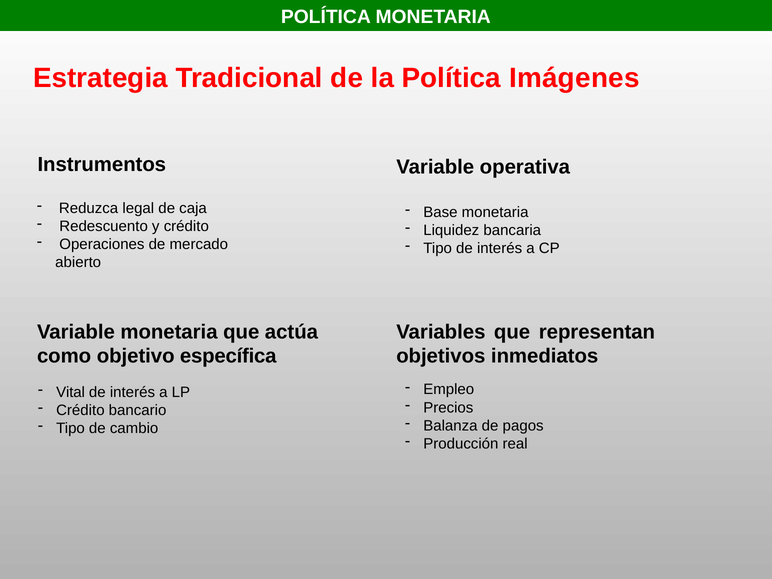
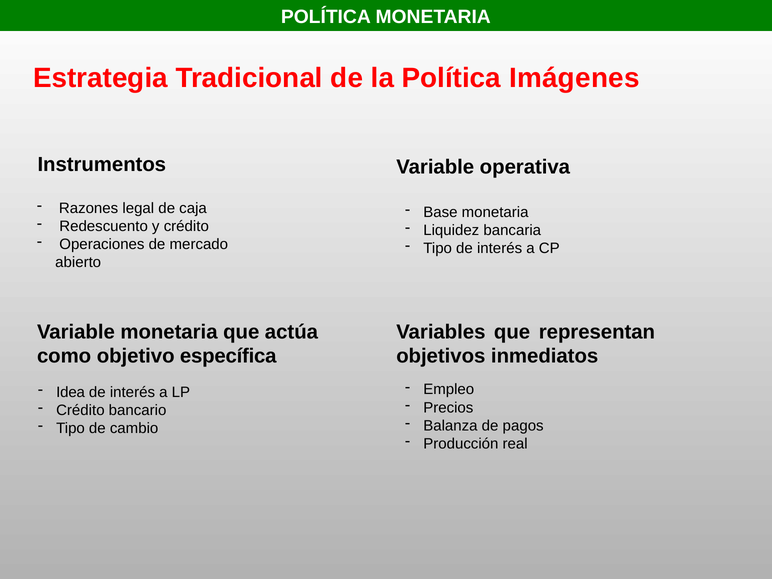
Reduzca: Reduzca -> Razones (89, 208)
Vital: Vital -> Idea (71, 392)
